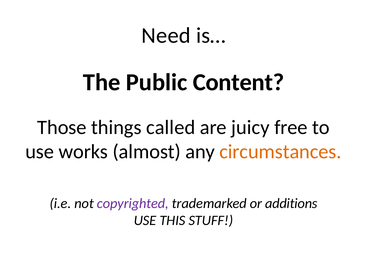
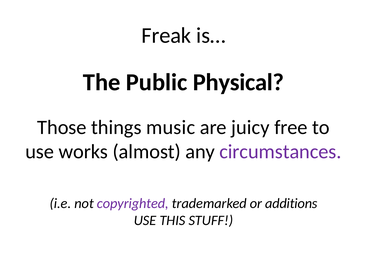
Need: Need -> Freak (166, 36)
Content: Content -> Physical (238, 82)
called: called -> music (171, 127)
circumstances colour: orange -> purple (280, 152)
